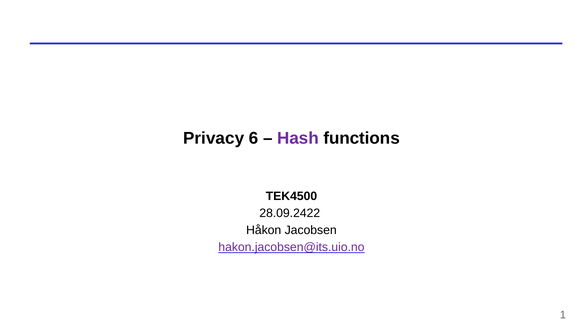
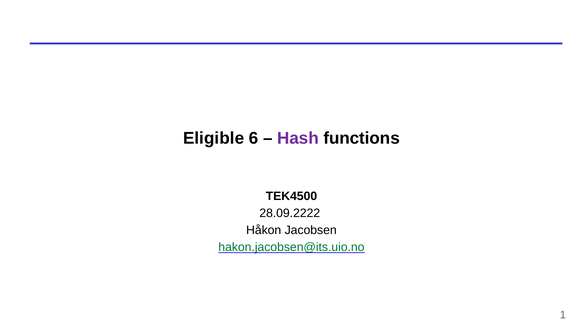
Privacy: Privacy -> Eligible (214, 138)
28.09.2422: 28.09.2422 -> 28.09.2222 (290, 213)
hakon.jacobsen@its.uio.no colour: purple -> green (291, 247)
